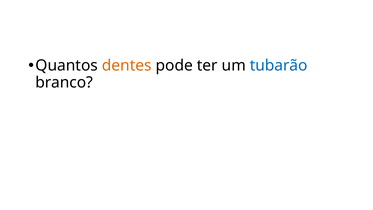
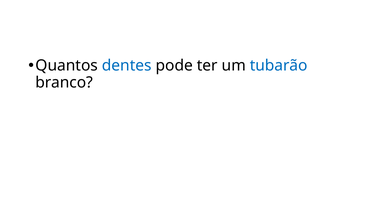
dentes colour: orange -> blue (127, 66)
